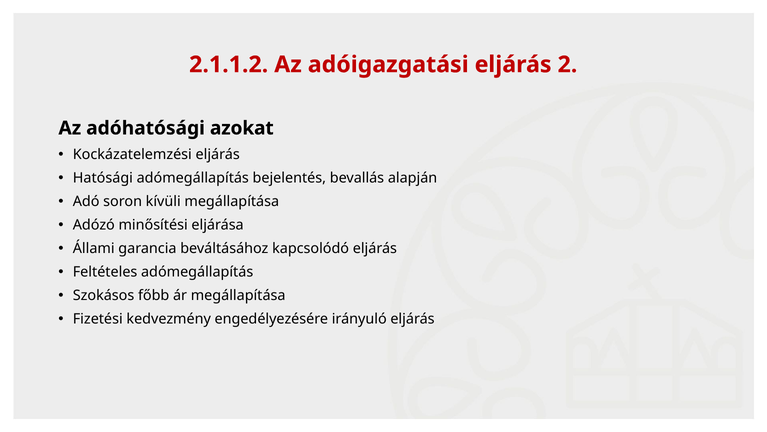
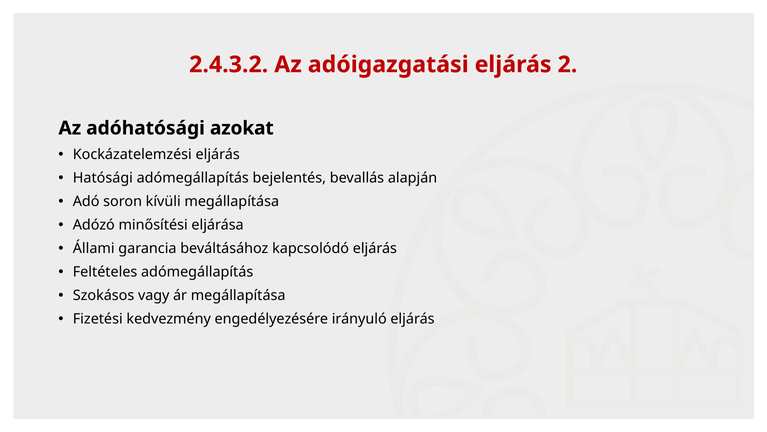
2.1.1.2: 2.1.1.2 -> 2.4.3.2 (229, 65)
főbb: főbb -> vagy (154, 295)
